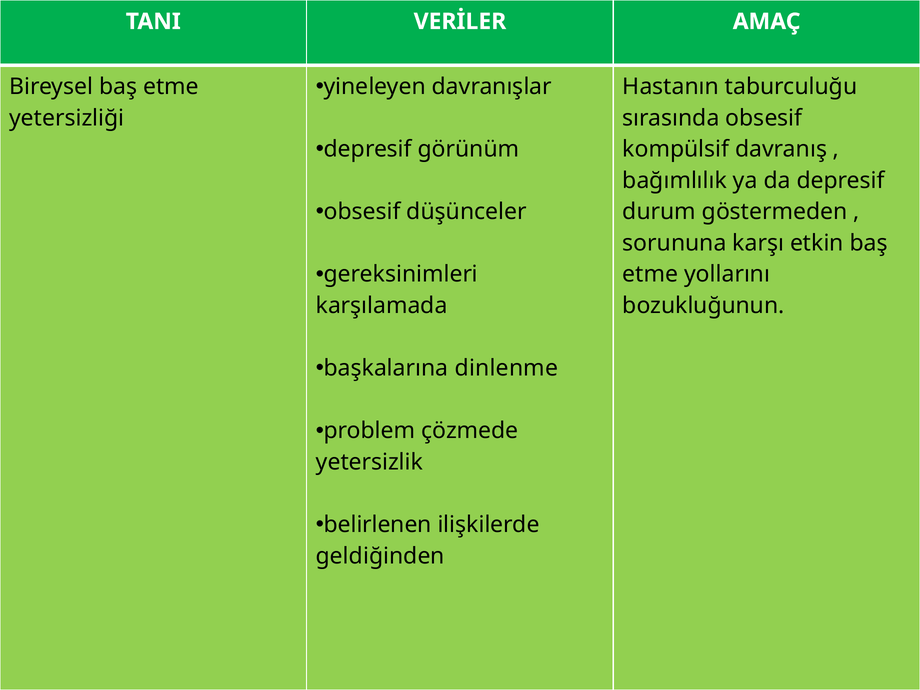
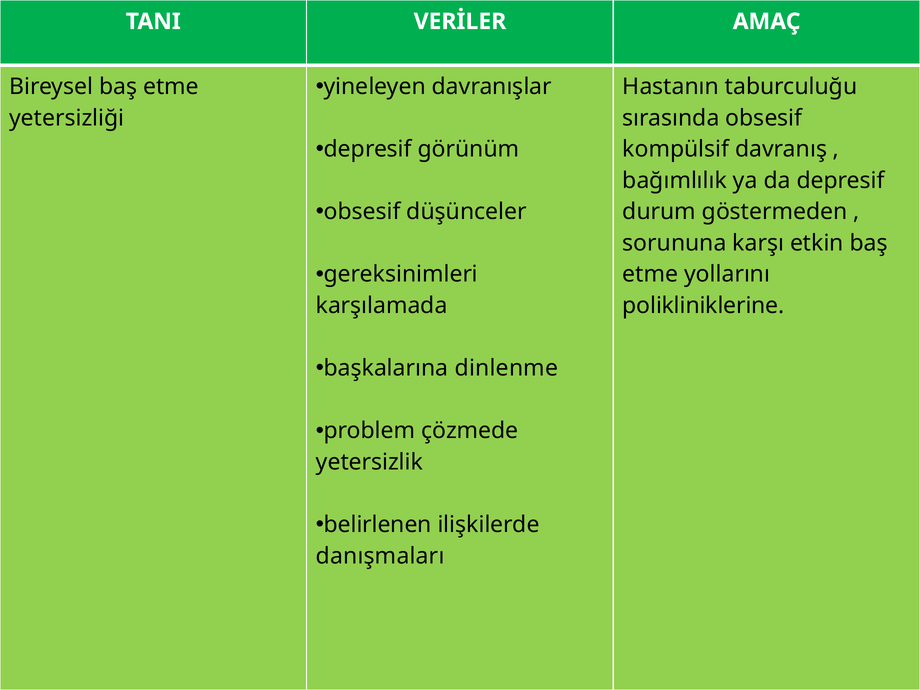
bozukluğunun: bozukluğunun -> polikliniklerine (703, 306)
geldiğinden: geldiğinden -> danışmaları (380, 556)
